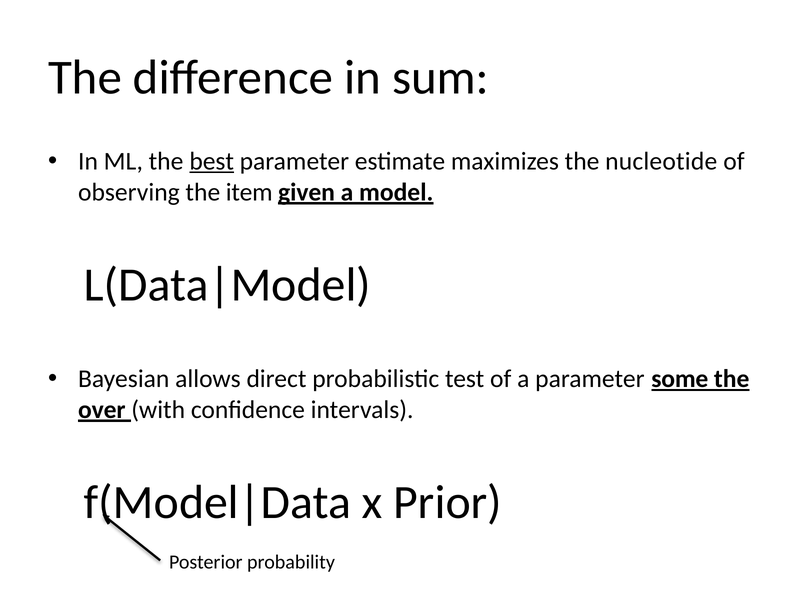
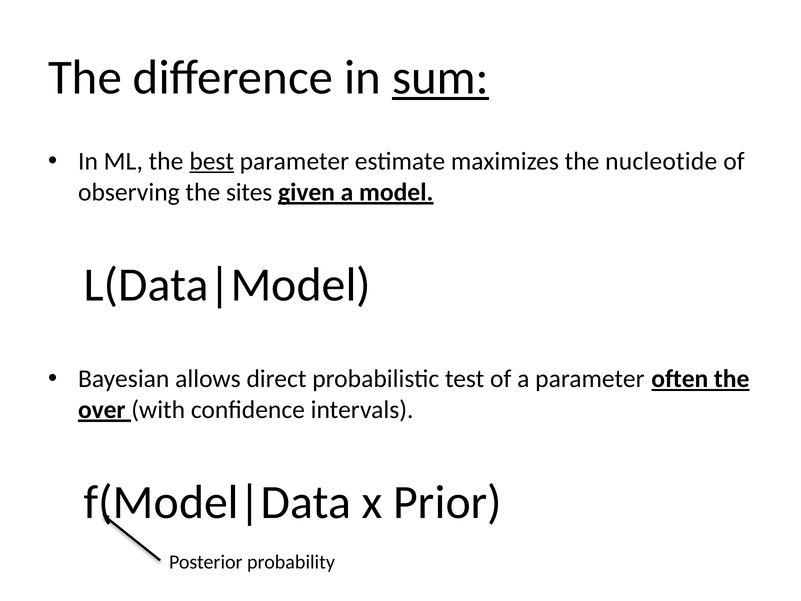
sum underline: none -> present (441, 78)
item: item -> sites (249, 192)
some: some -> often (680, 379)
